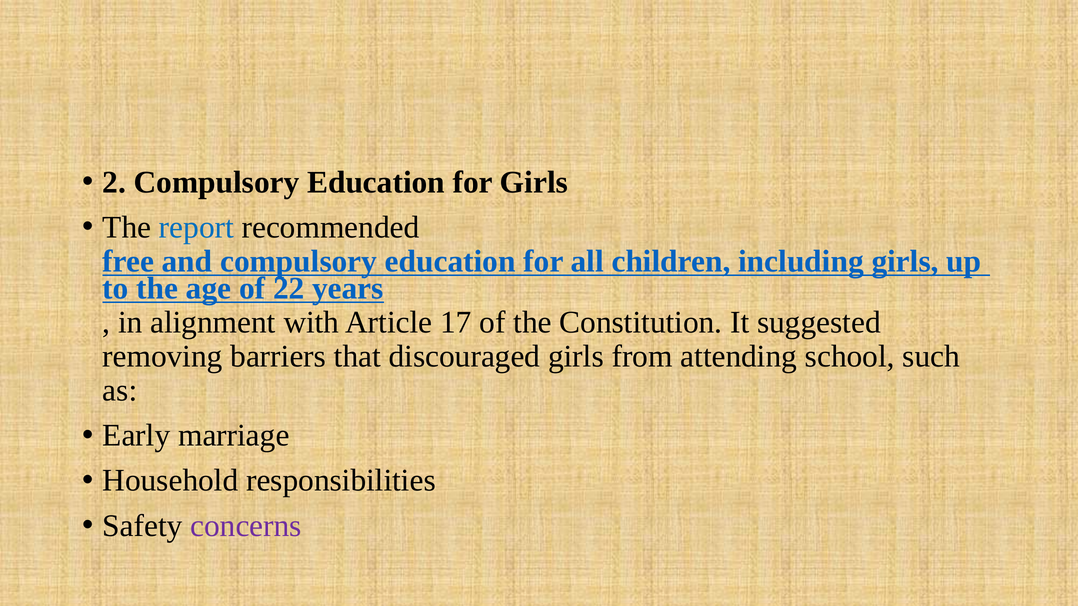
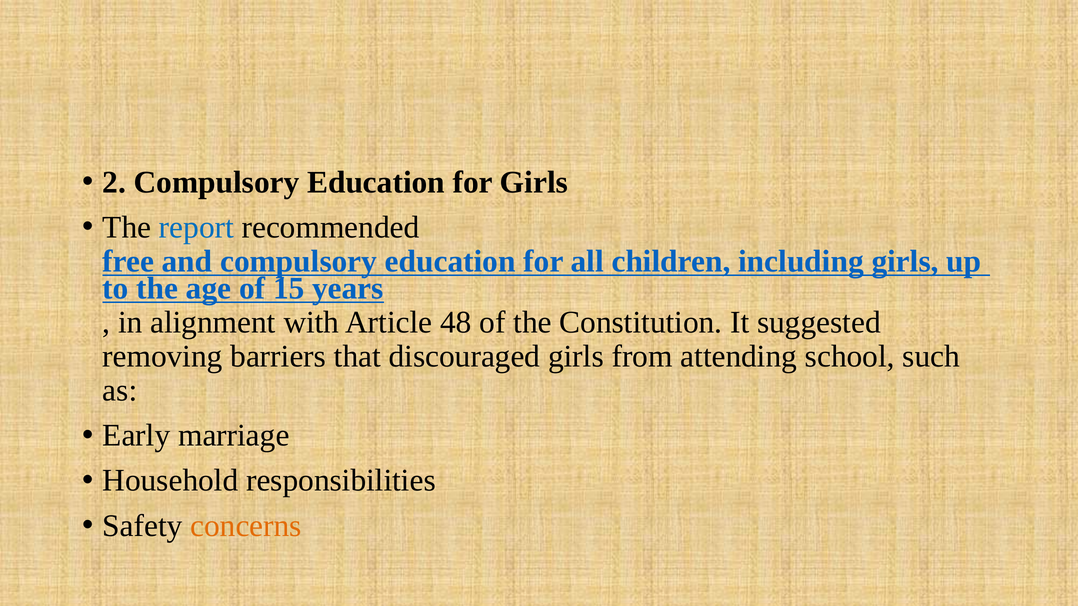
22: 22 -> 15 (289, 289)
17: 17 -> 48 (456, 323)
concerns colour: purple -> orange (246, 526)
